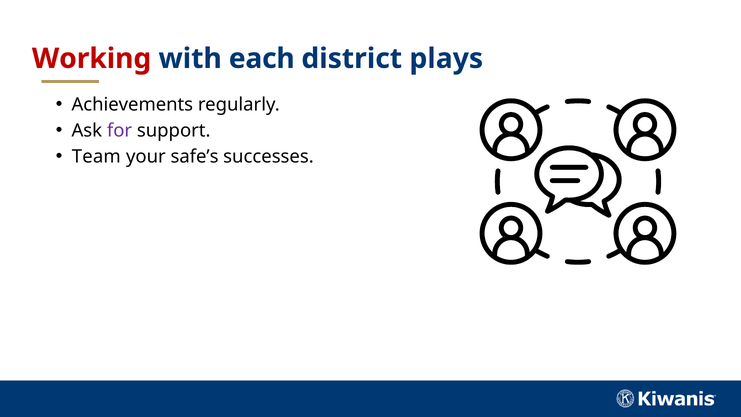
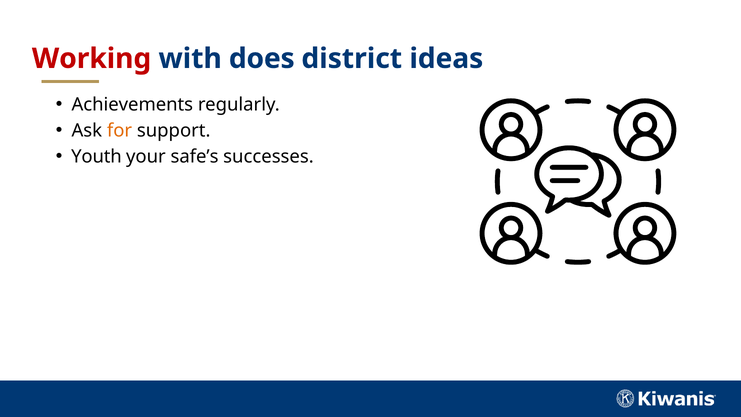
each: each -> does (262, 59)
plays: plays -> ideas (446, 59)
for colour: purple -> orange (120, 131)
Team: Team -> Youth (96, 157)
